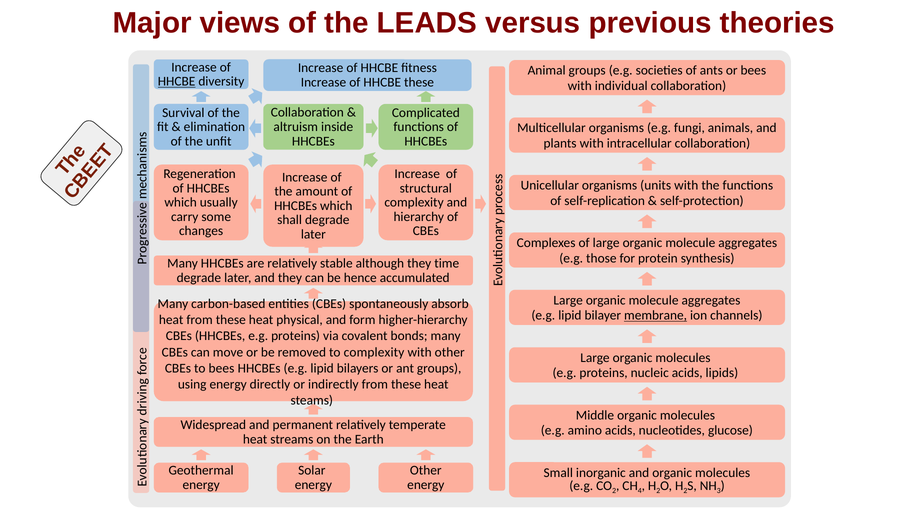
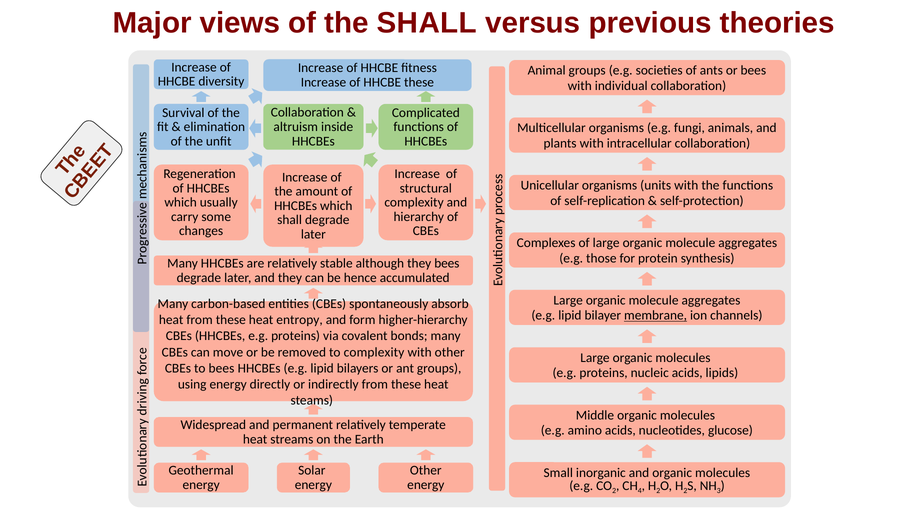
the LEADS: LEADS -> SHALL (427, 23)
HHCBE underline: present -> none (177, 82)
they time: time -> bees (447, 263)
physical: physical -> entropy (300, 320)
